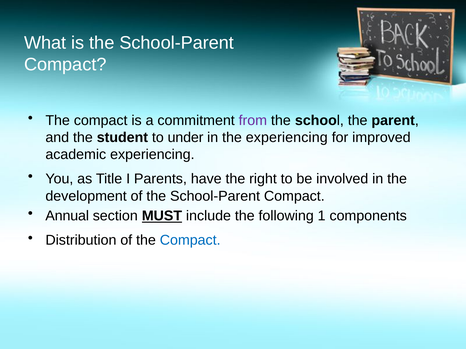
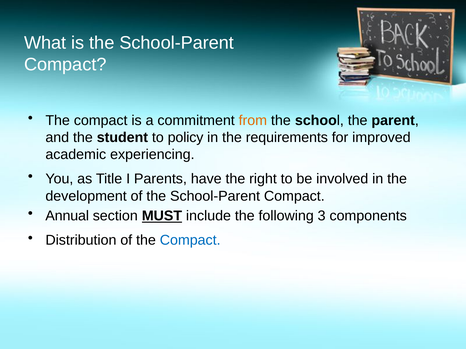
from colour: purple -> orange (253, 121)
under: under -> policy (186, 138)
the experiencing: experiencing -> requirements (287, 138)
1: 1 -> 3 (322, 216)
